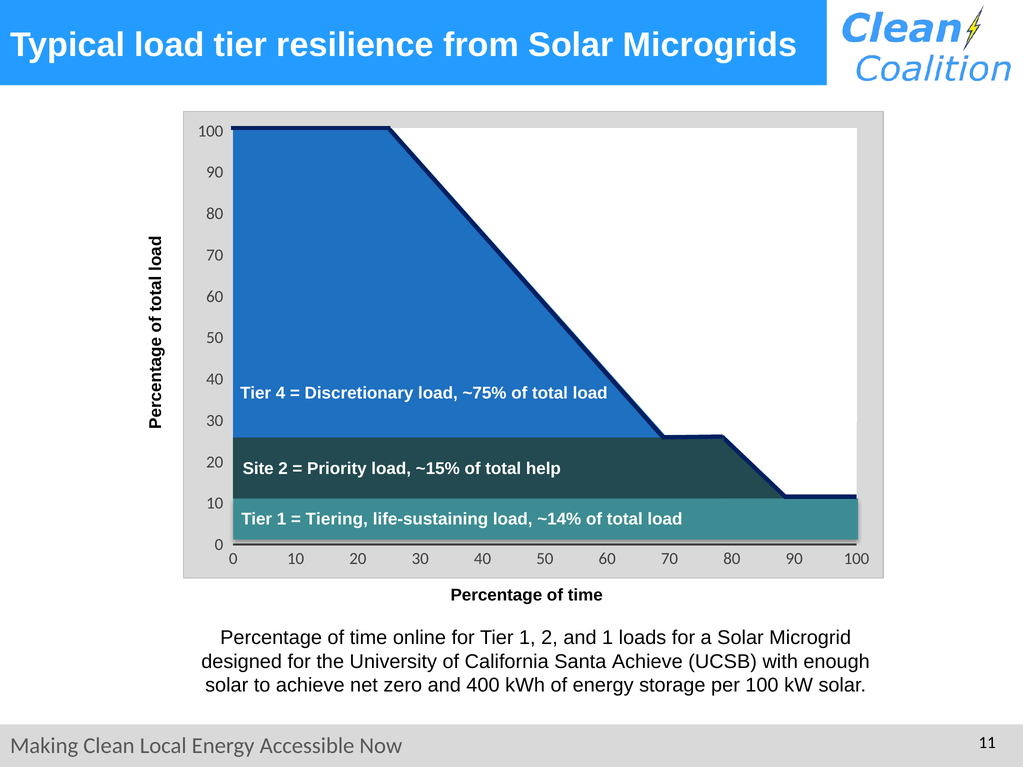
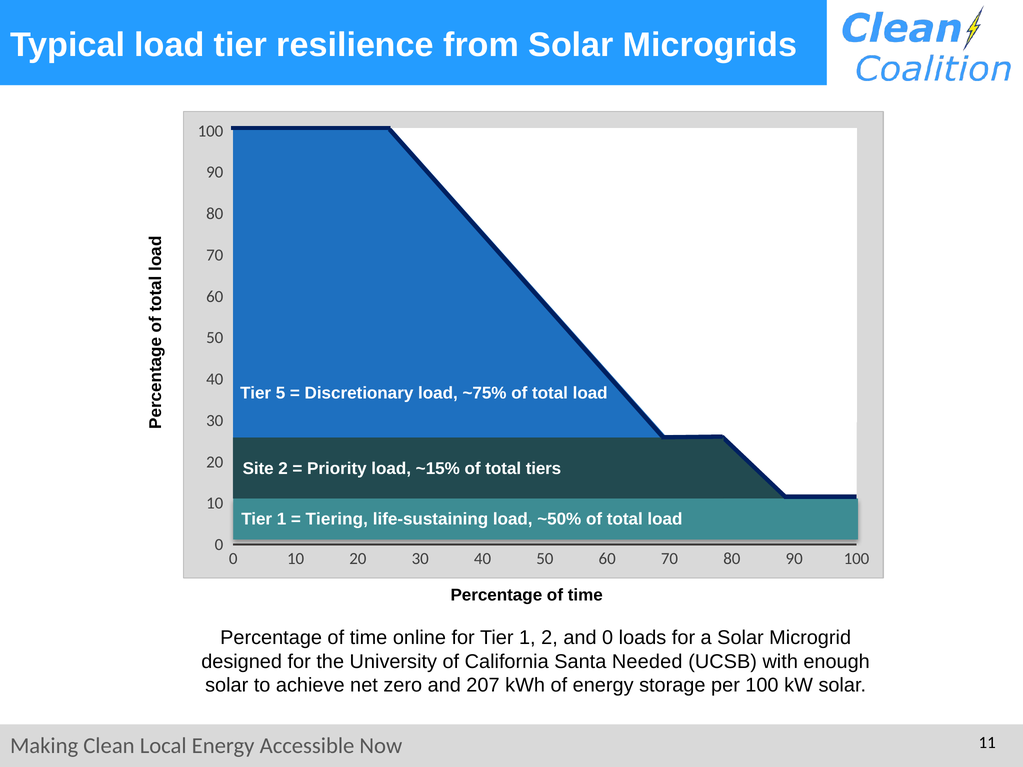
4: 4 -> 5 (281, 393)
help: help -> tiers (544, 469)
~14%: ~14% -> ~50% (559, 519)
and 1: 1 -> 0 (608, 638)
Santa Achieve: Achieve -> Needed (647, 662)
400: 400 -> 207 (483, 686)
